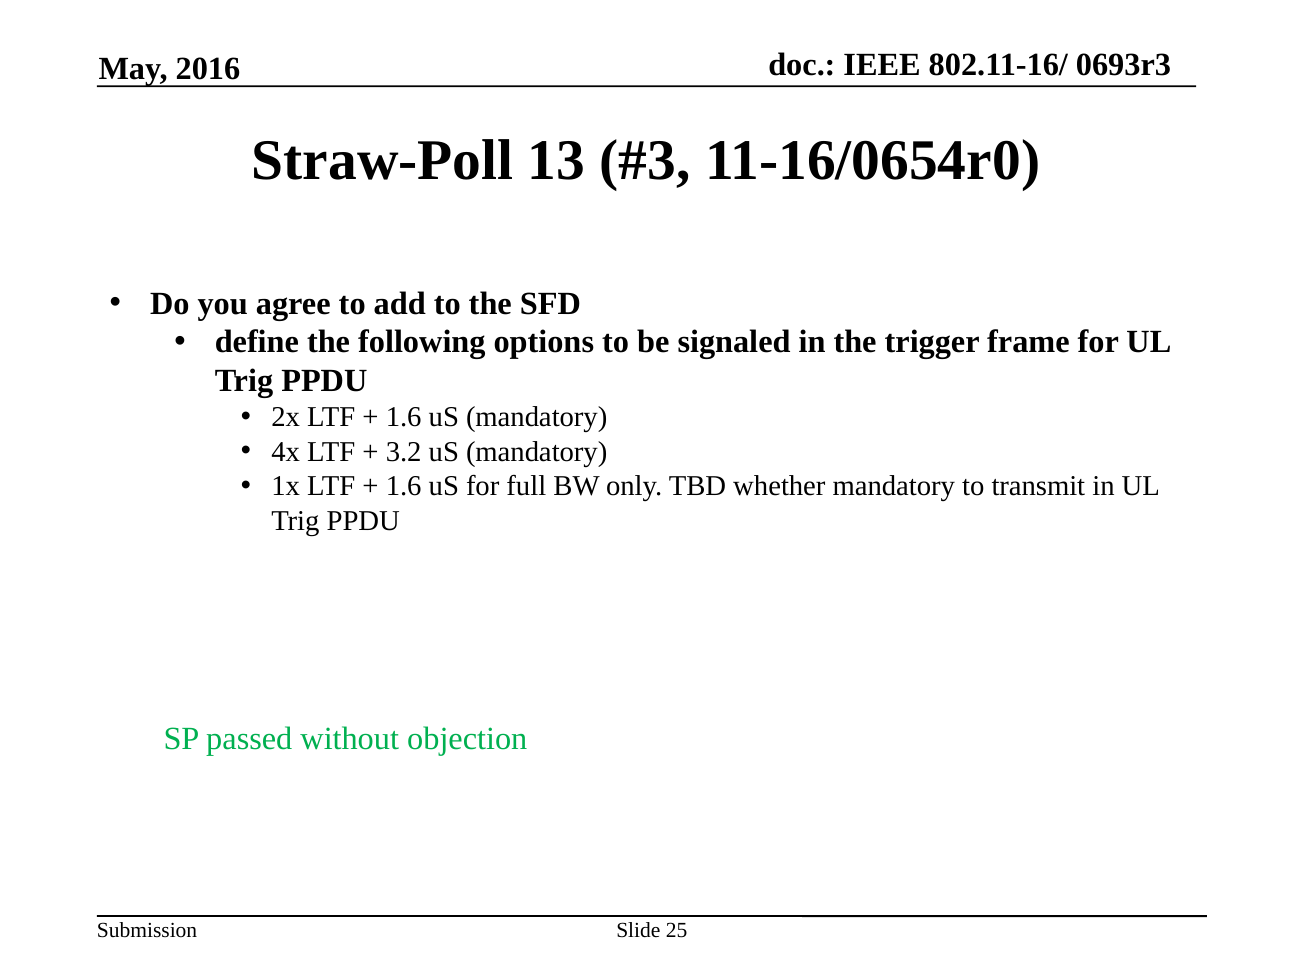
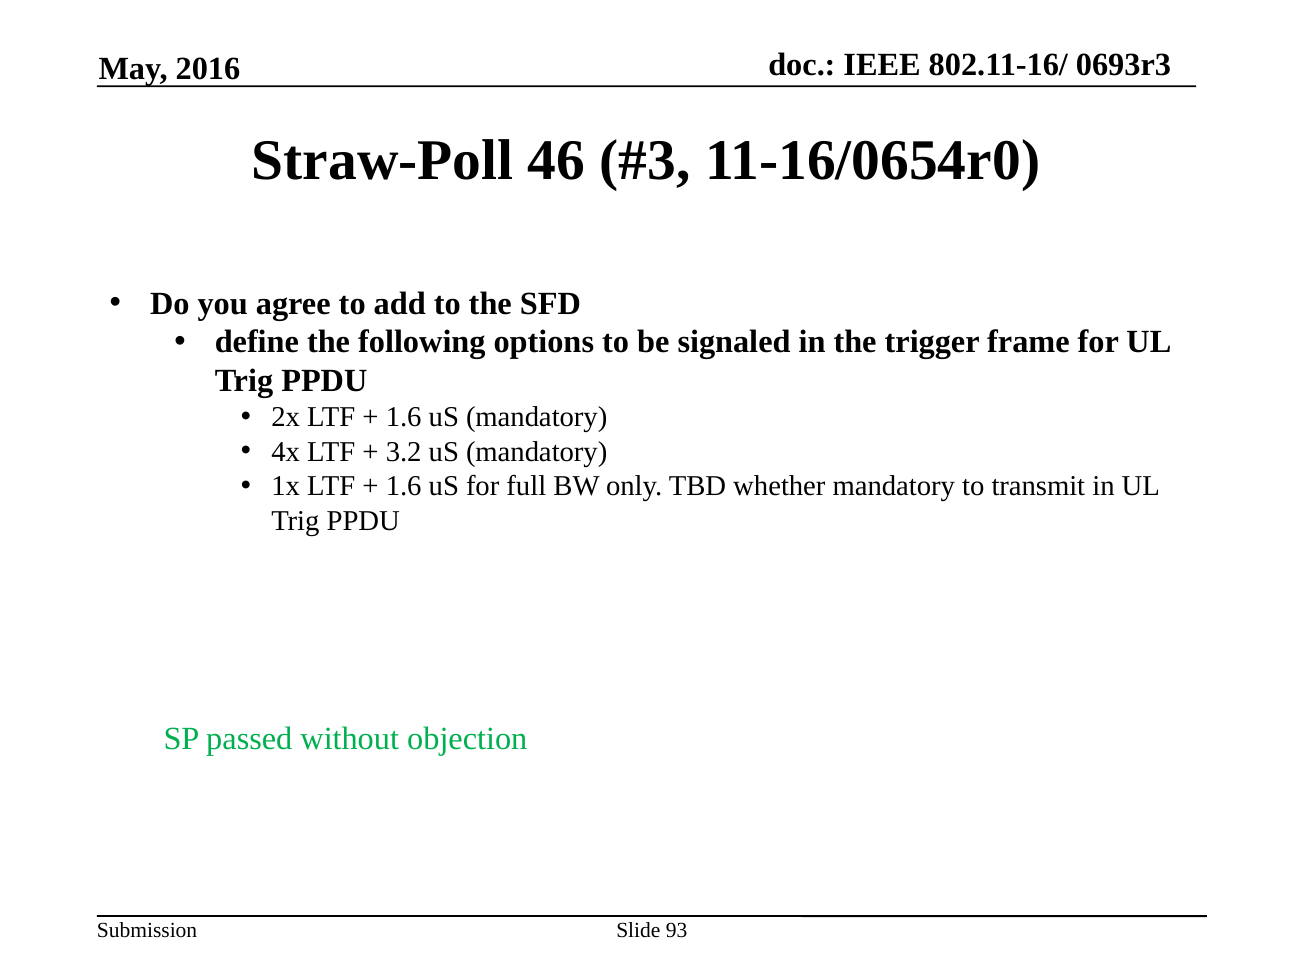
13: 13 -> 46 (557, 160)
25: 25 -> 93 (677, 930)
